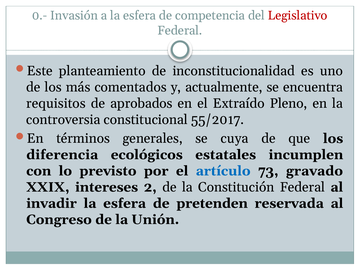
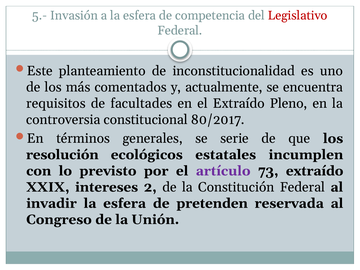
0.-: 0.- -> 5.- (40, 15)
aprobados: aprobados -> facultades (141, 103)
55/2017: 55/2017 -> 80/2017 (218, 120)
cuya: cuya -> serie (235, 139)
diferencia: diferencia -> resolución (62, 155)
artículo colour: blue -> purple (223, 171)
73 gravado: gravado -> extraído (315, 171)
